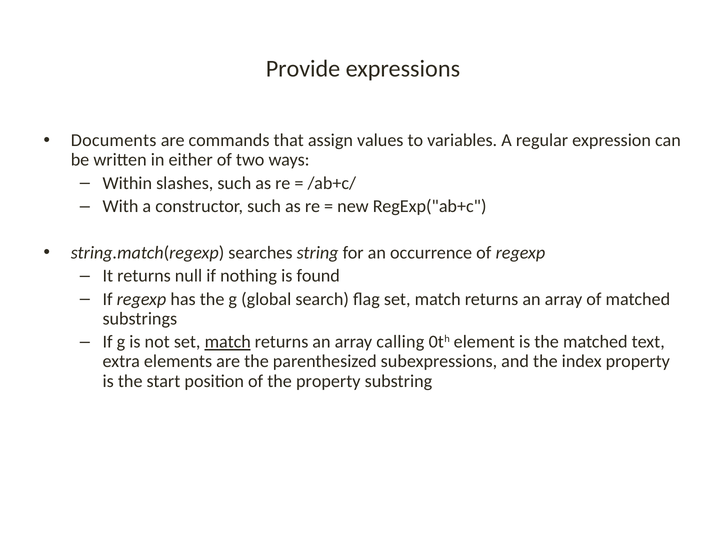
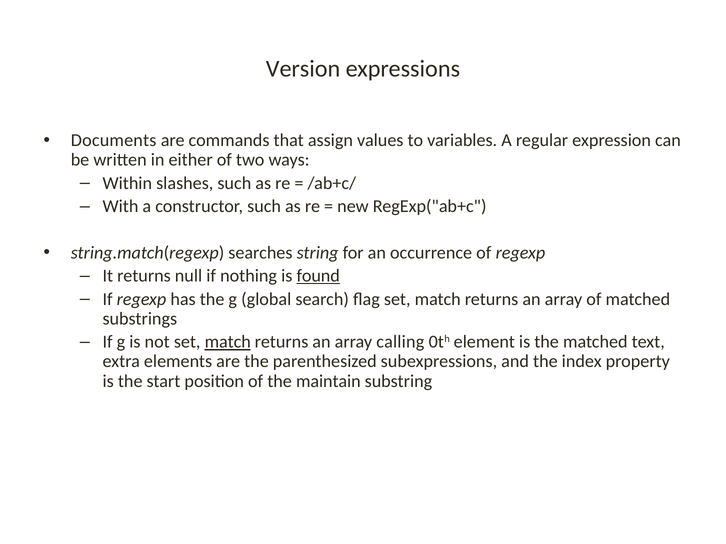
Provide: Provide -> Version (303, 69)
found underline: none -> present (318, 276)
the property: property -> maintain (328, 381)
